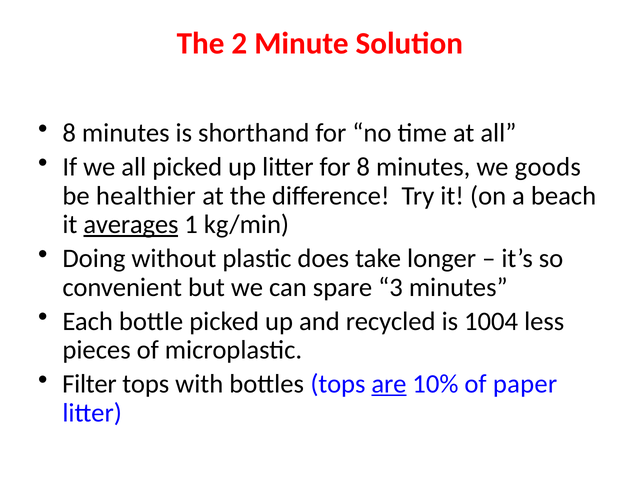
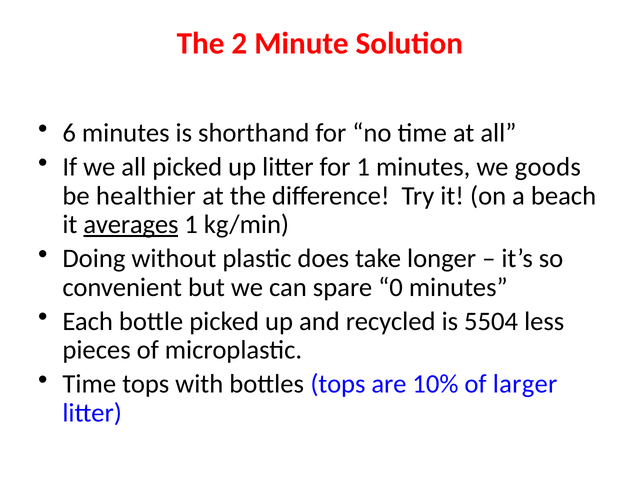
8: 8 -> 6 (69, 133)
for 8: 8 -> 1 (363, 167)
3: 3 -> 0 (391, 287)
1004: 1004 -> 5504 (491, 321)
Filter: Filter -> Time (89, 384)
are underline: present -> none (389, 384)
paper: paper -> larger (525, 384)
